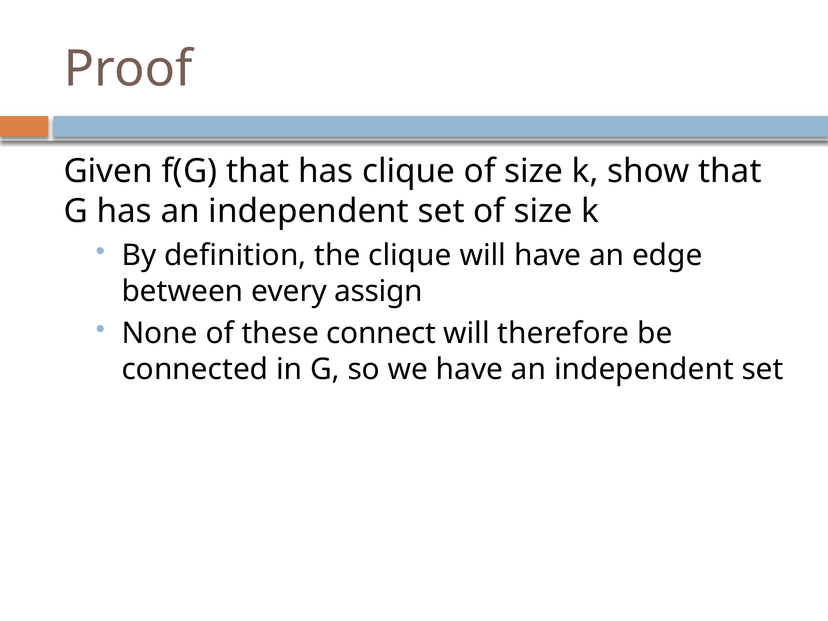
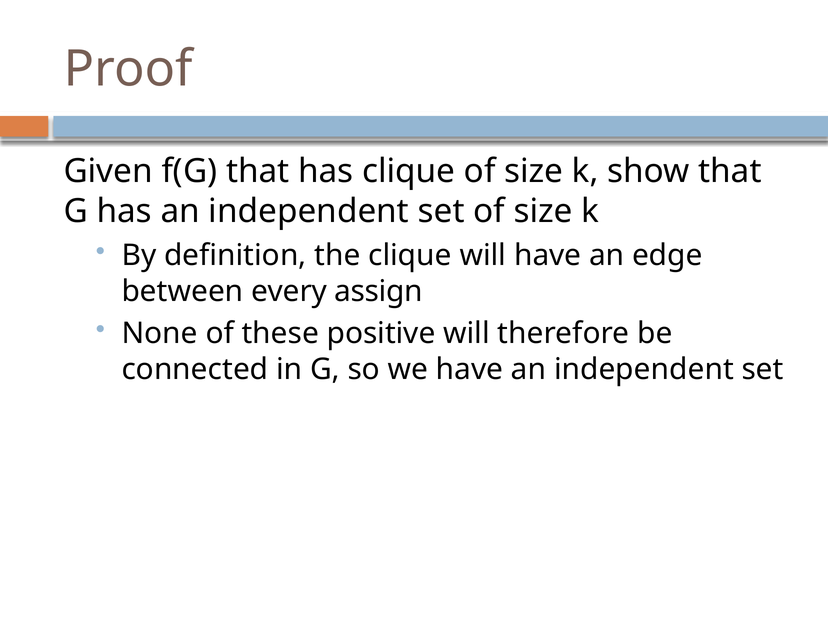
connect: connect -> positive (381, 333)
